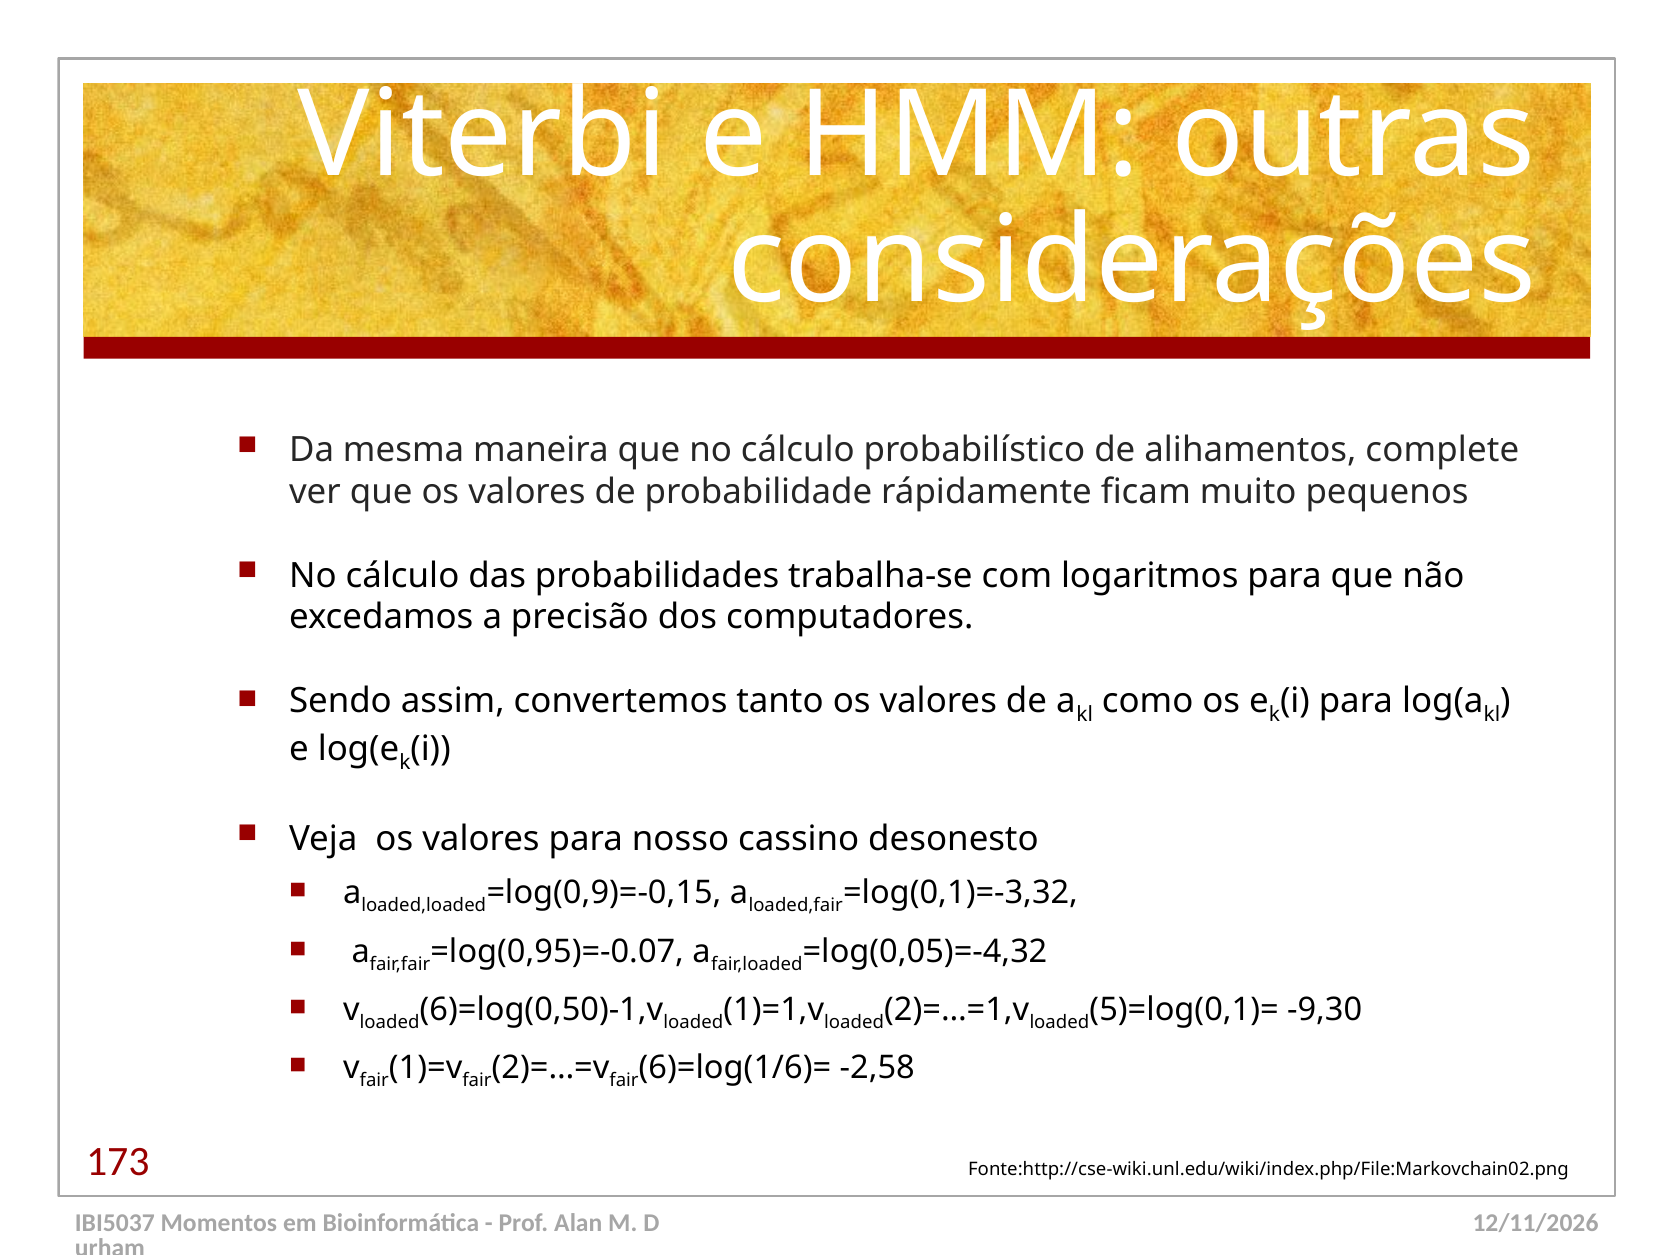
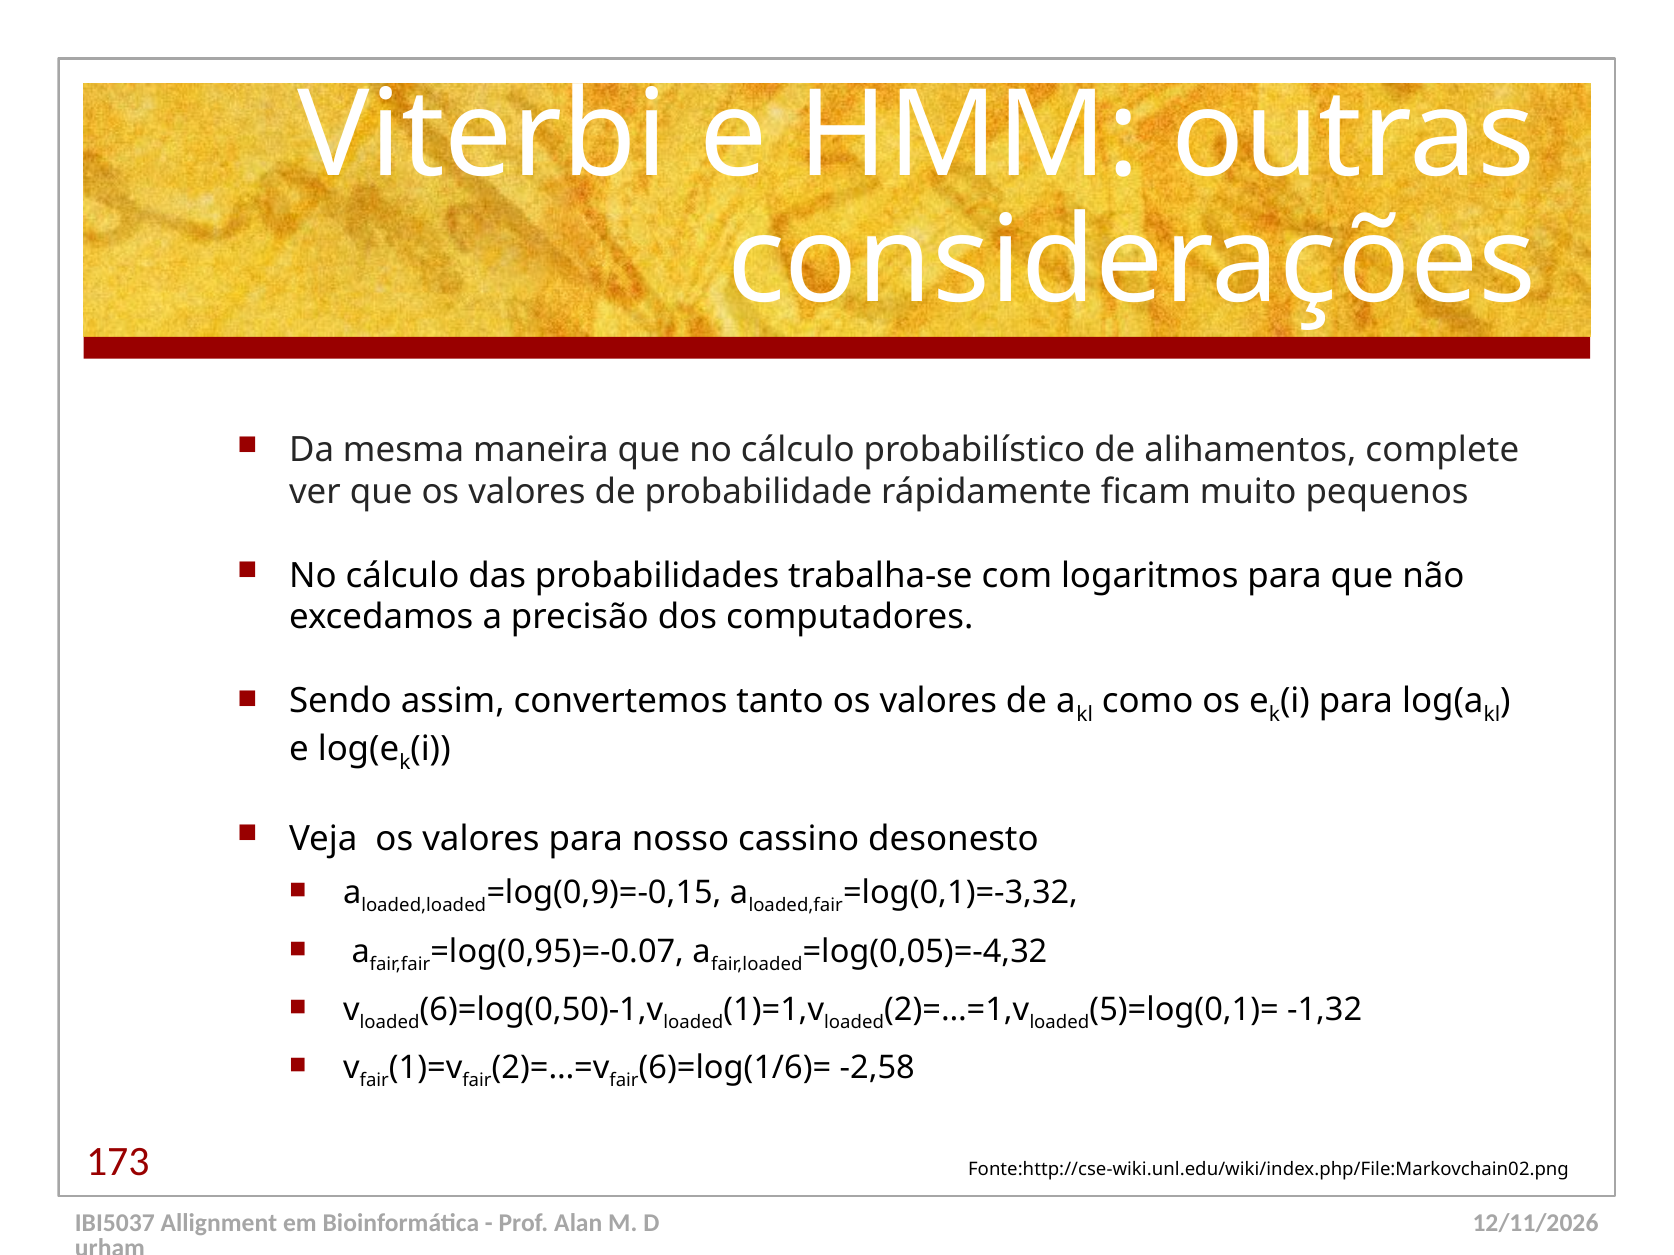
-9,30: -9,30 -> -1,32 (1325, 1010)
Momentos: Momentos -> Allignment (219, 1223)
